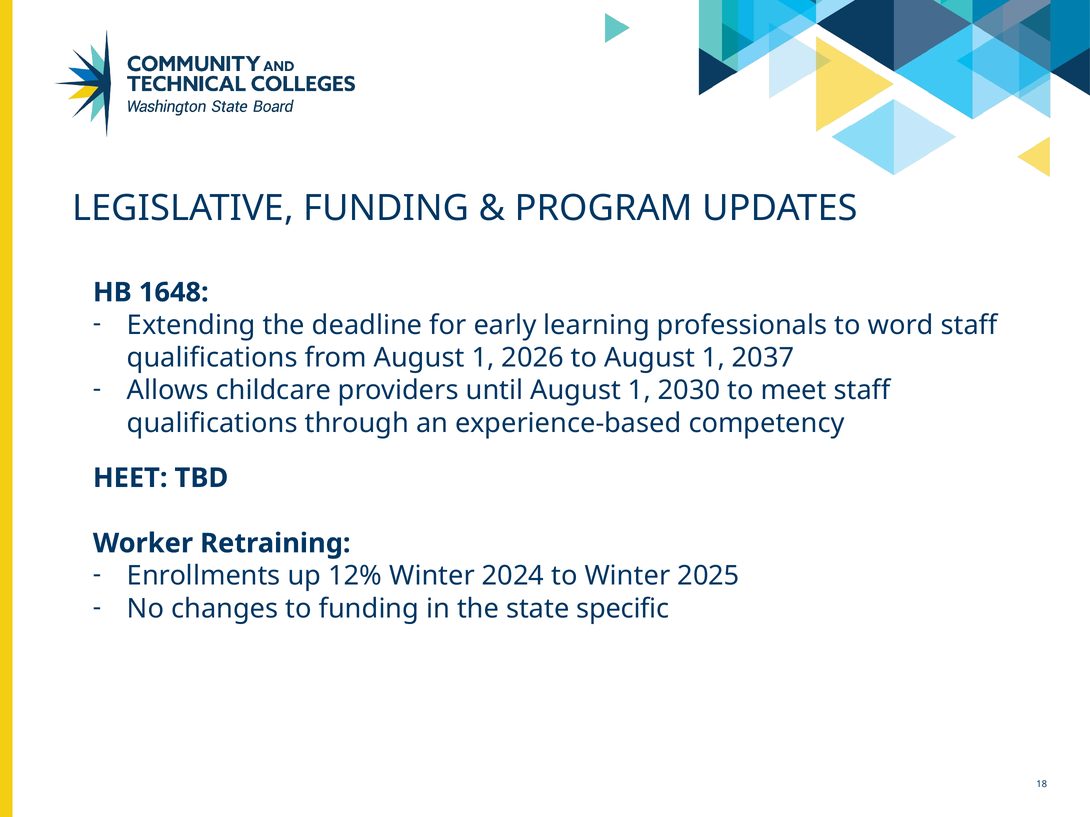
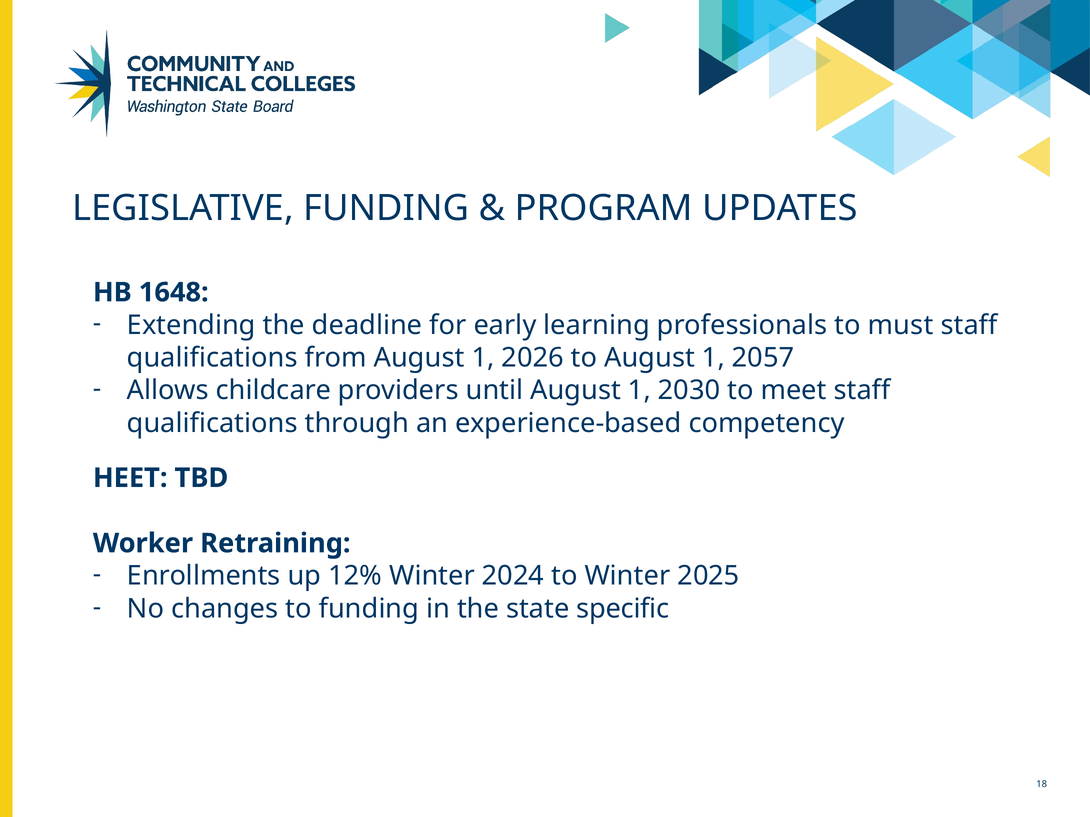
word: word -> must (901, 325)
2037: 2037 -> 2057 (763, 358)
